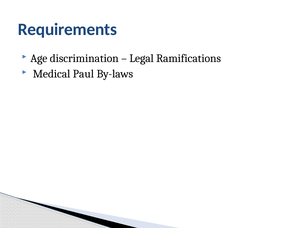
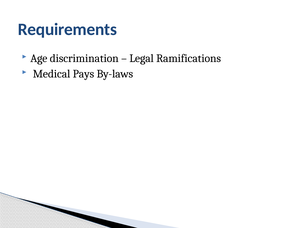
Paul: Paul -> Pays (83, 74)
